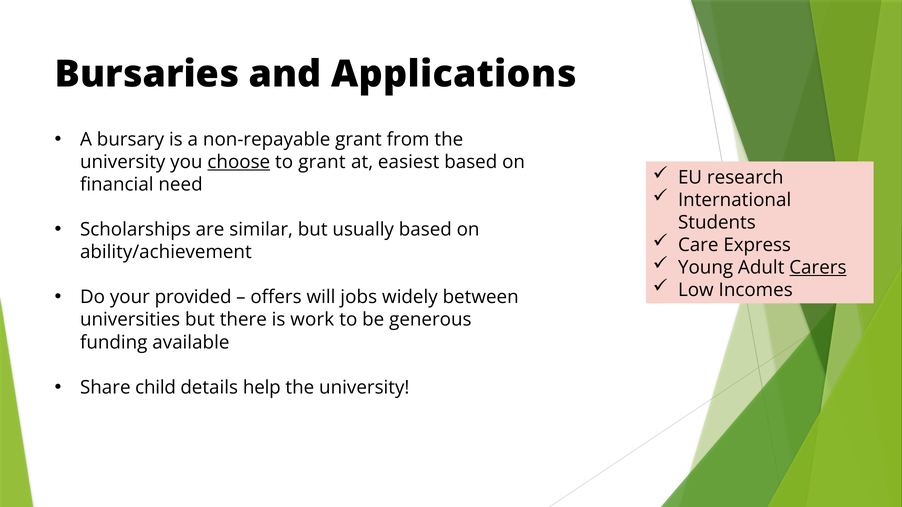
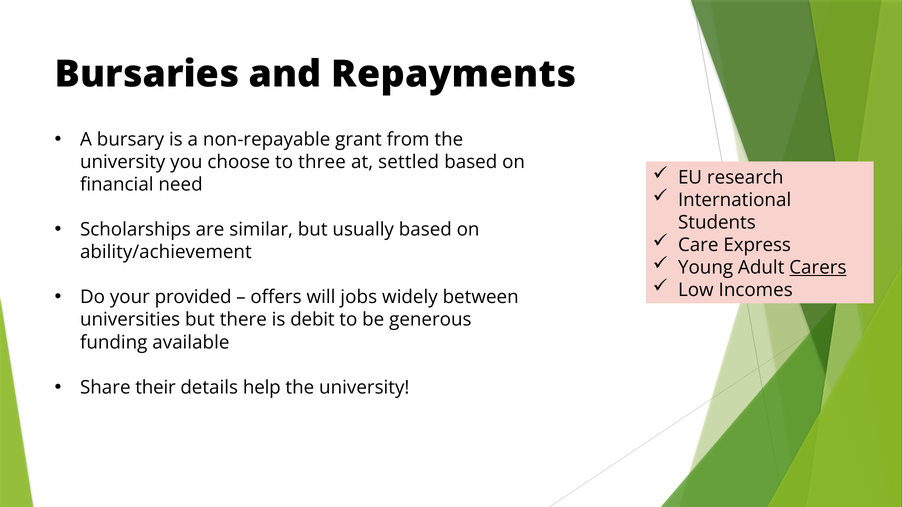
Applications: Applications -> Repayments (454, 74)
choose underline: present -> none (239, 162)
to grant: grant -> three (322, 162)
easiest: easiest -> settled (409, 162)
work: work -> debit (312, 320)
child: child -> their (156, 388)
